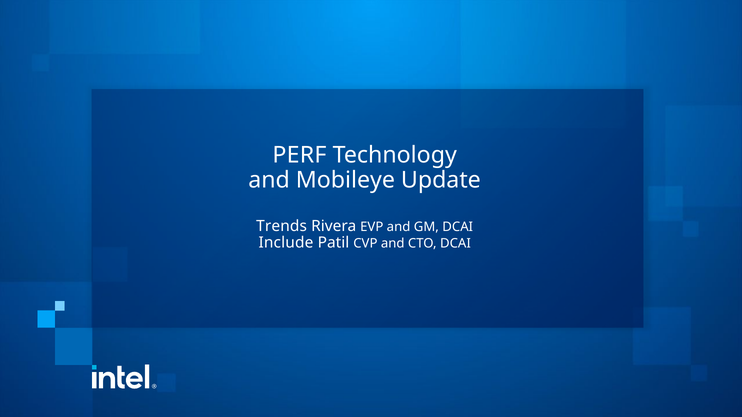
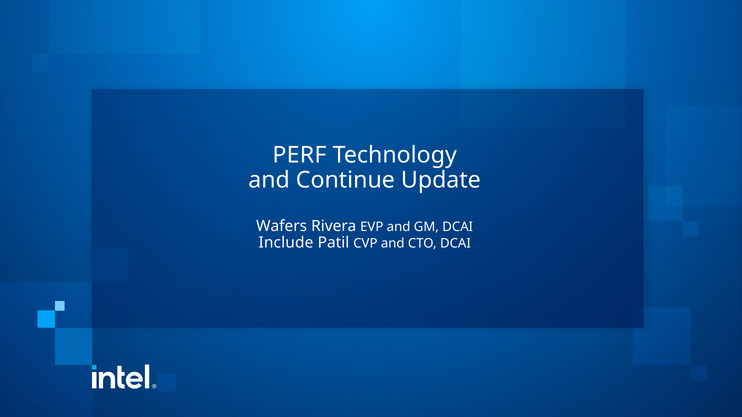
Mobileye: Mobileye -> Continue (345, 180)
Trends: Trends -> Wafers (282, 226)
